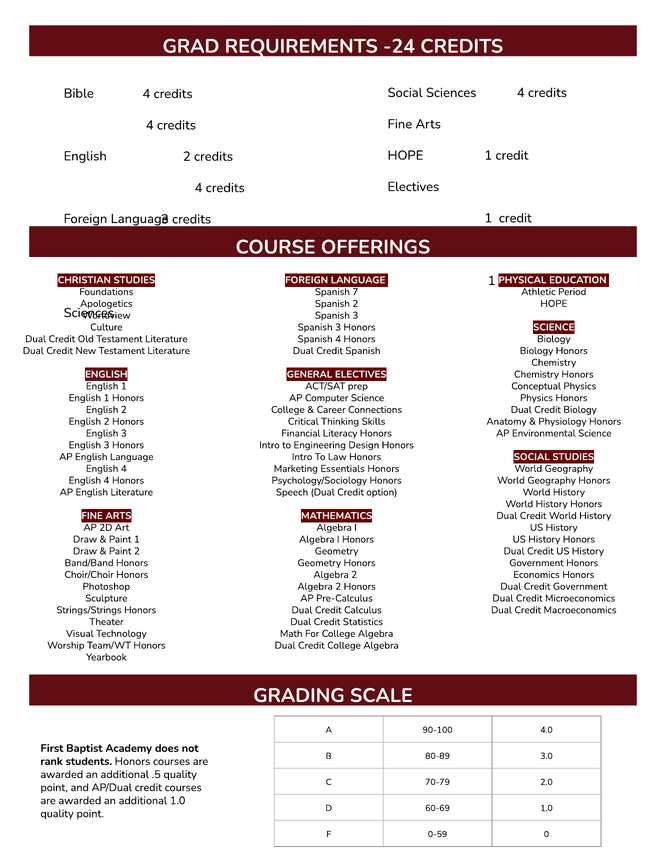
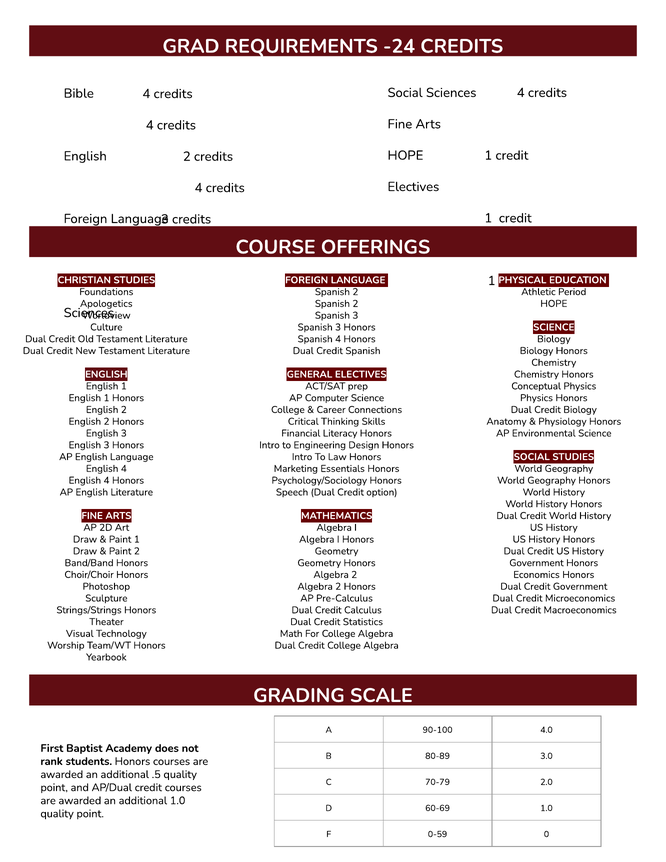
7: 7 -> 2 (355, 292)
